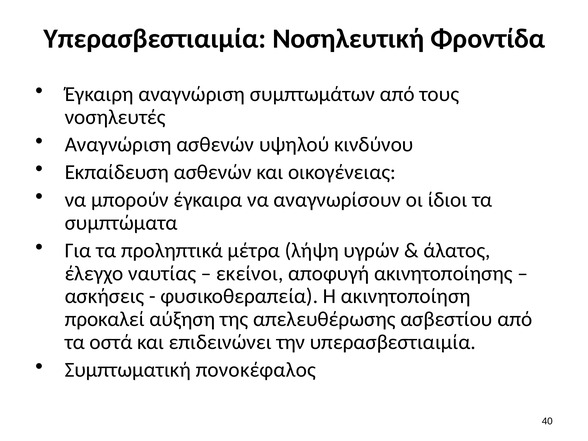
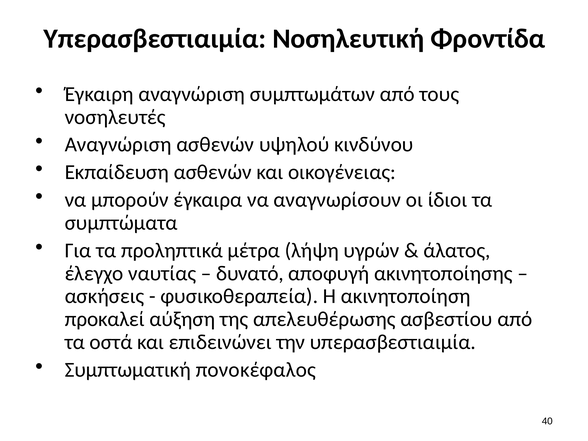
εκείνοι: εκείνοι -> δυνατό (250, 273)
